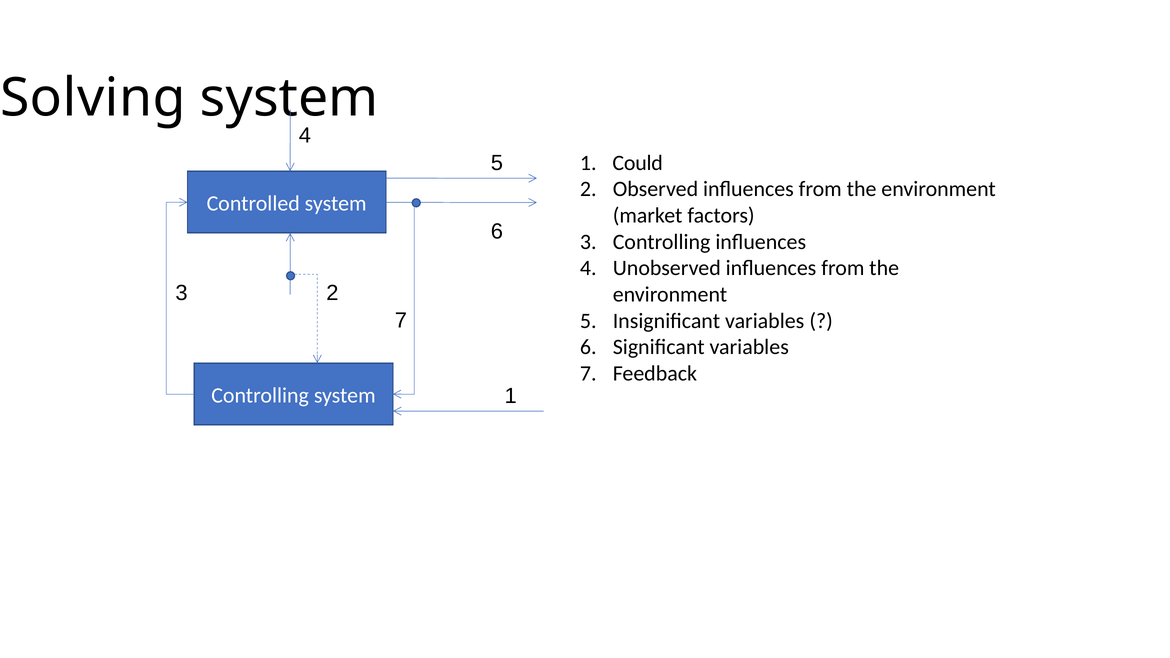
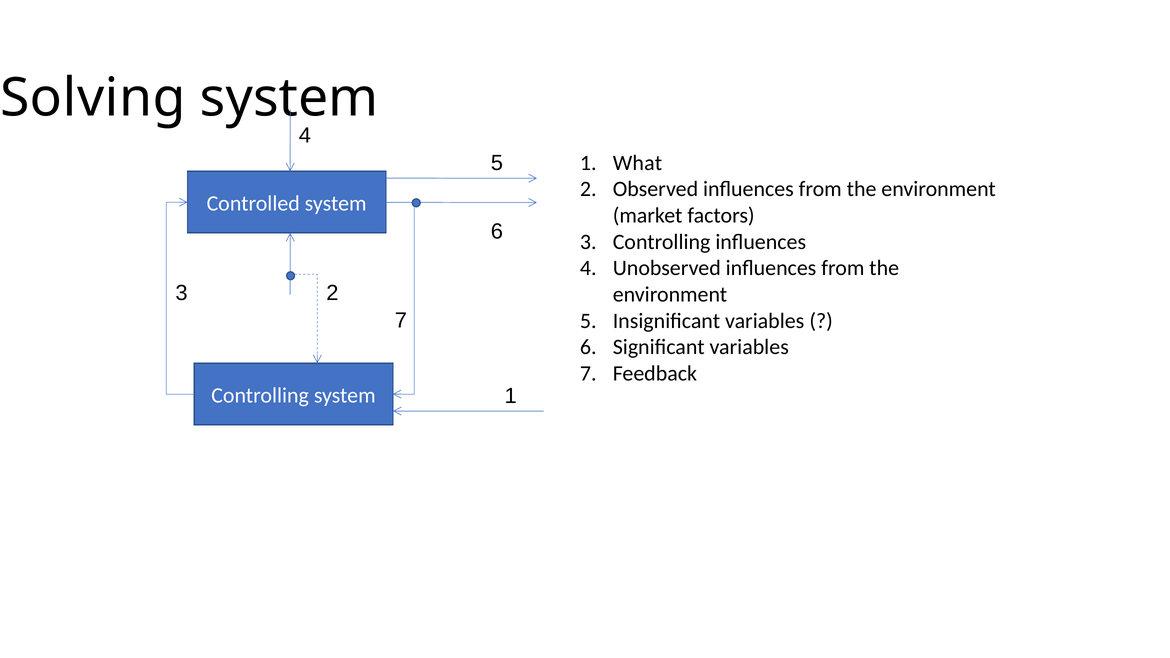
Could: Could -> What (637, 163)
